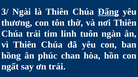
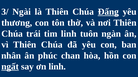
hồng: hồng -> nhân (11, 56)
ngất underline: none -> present (10, 67)
ơn trái: trái -> linh (57, 67)
